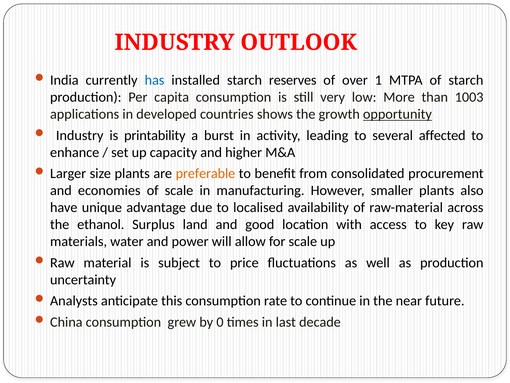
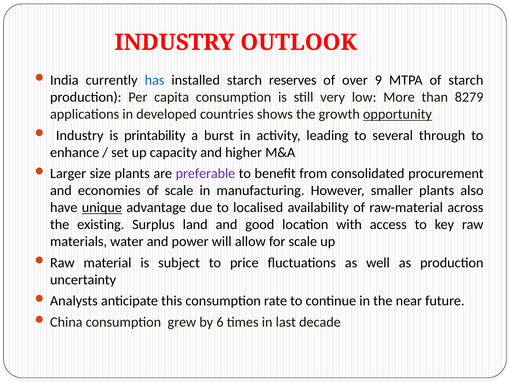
1: 1 -> 9 (378, 80)
1003: 1003 -> 8279 (469, 97)
affected: affected -> through (442, 135)
preferable colour: orange -> purple (205, 173)
unique underline: none -> present (102, 207)
ethanol: ethanol -> existing (101, 224)
0: 0 -> 6 (220, 322)
